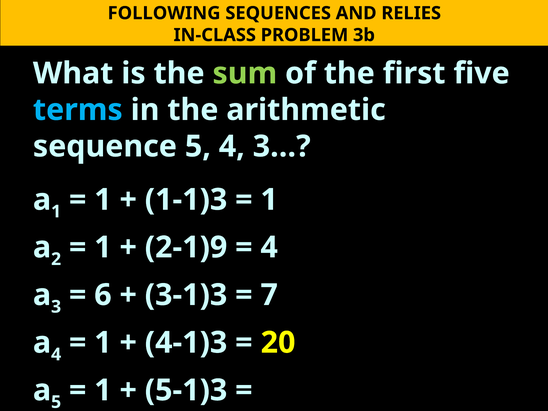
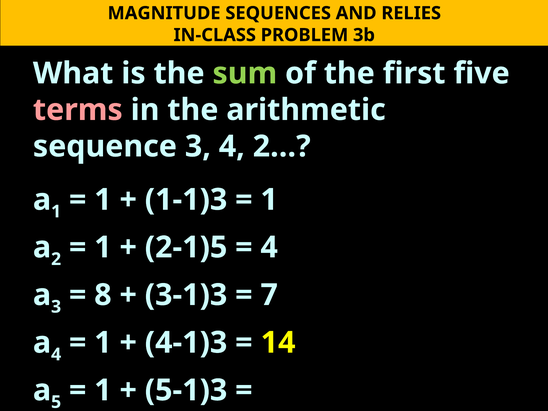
FOLLOWING: FOLLOWING -> MAGNITUDE (164, 13)
terms colour: light blue -> pink (78, 110)
sequence 5: 5 -> 3 (198, 146)
3…: 3… -> 2… (282, 146)
2-1)9: 2-1)9 -> 2-1)5 (186, 247)
6: 6 -> 8 (103, 295)
20: 20 -> 14 (278, 343)
